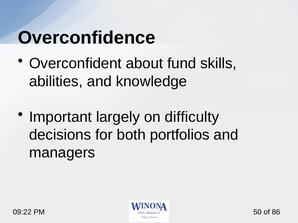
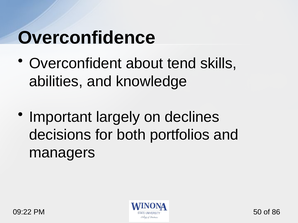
fund: fund -> tend (182, 64)
difficulty: difficulty -> declines (192, 117)
